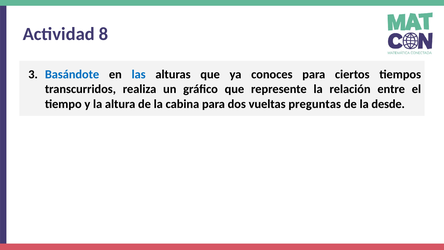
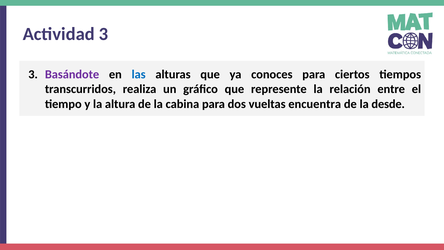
Actividad 8: 8 -> 3 (104, 34)
Basándote colour: blue -> purple (72, 74)
preguntas: preguntas -> encuentra (315, 104)
